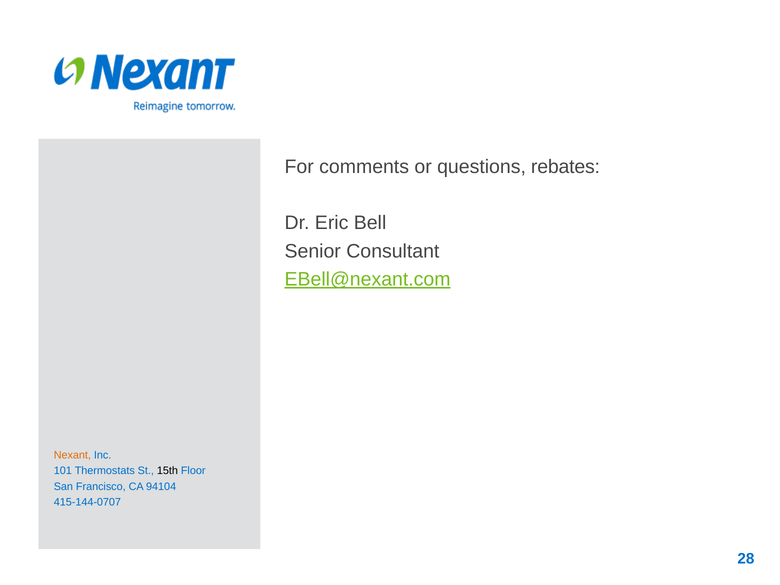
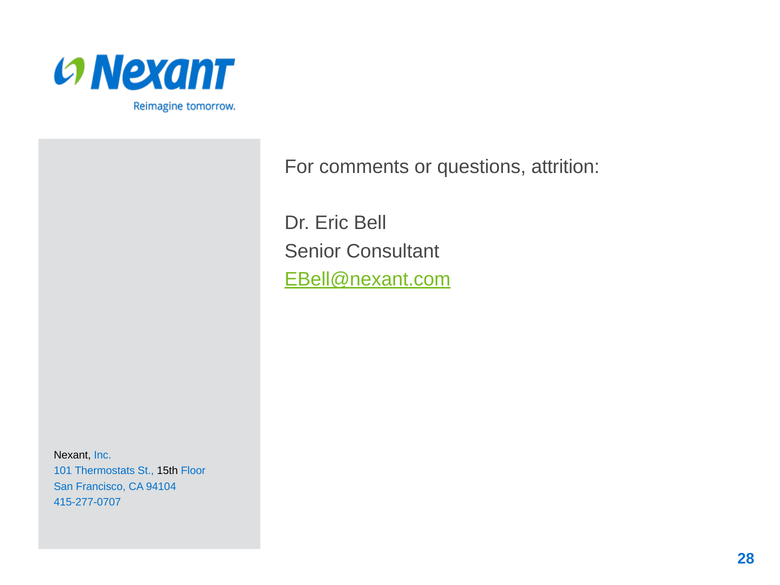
rebates: rebates -> attrition (565, 167)
Nexant colour: orange -> black (72, 455)
415-144-0707: 415-144-0707 -> 415-277-0707 (87, 502)
